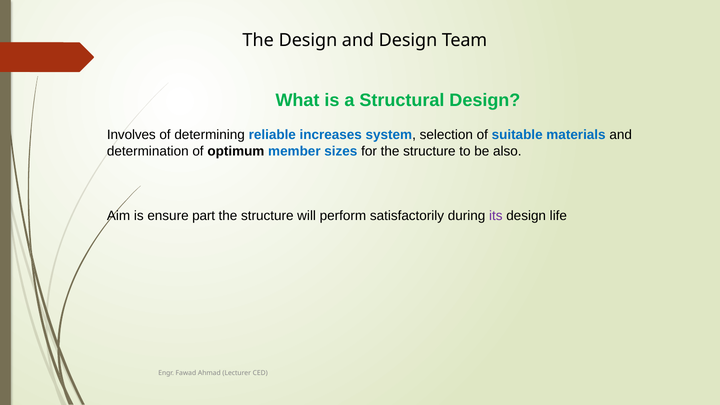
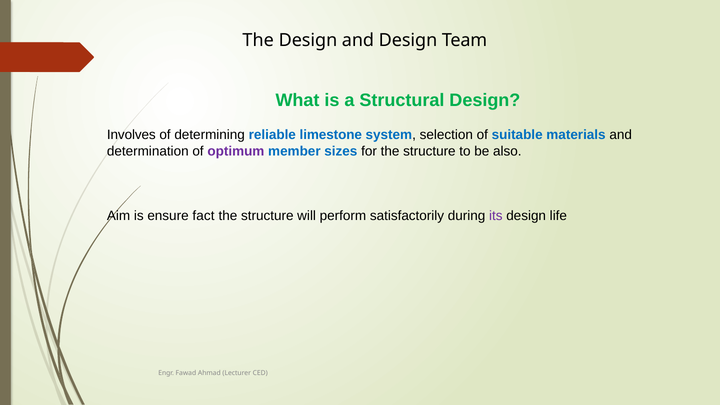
increases: increases -> limestone (331, 135)
optimum colour: black -> purple (236, 151)
part: part -> fact (204, 216)
